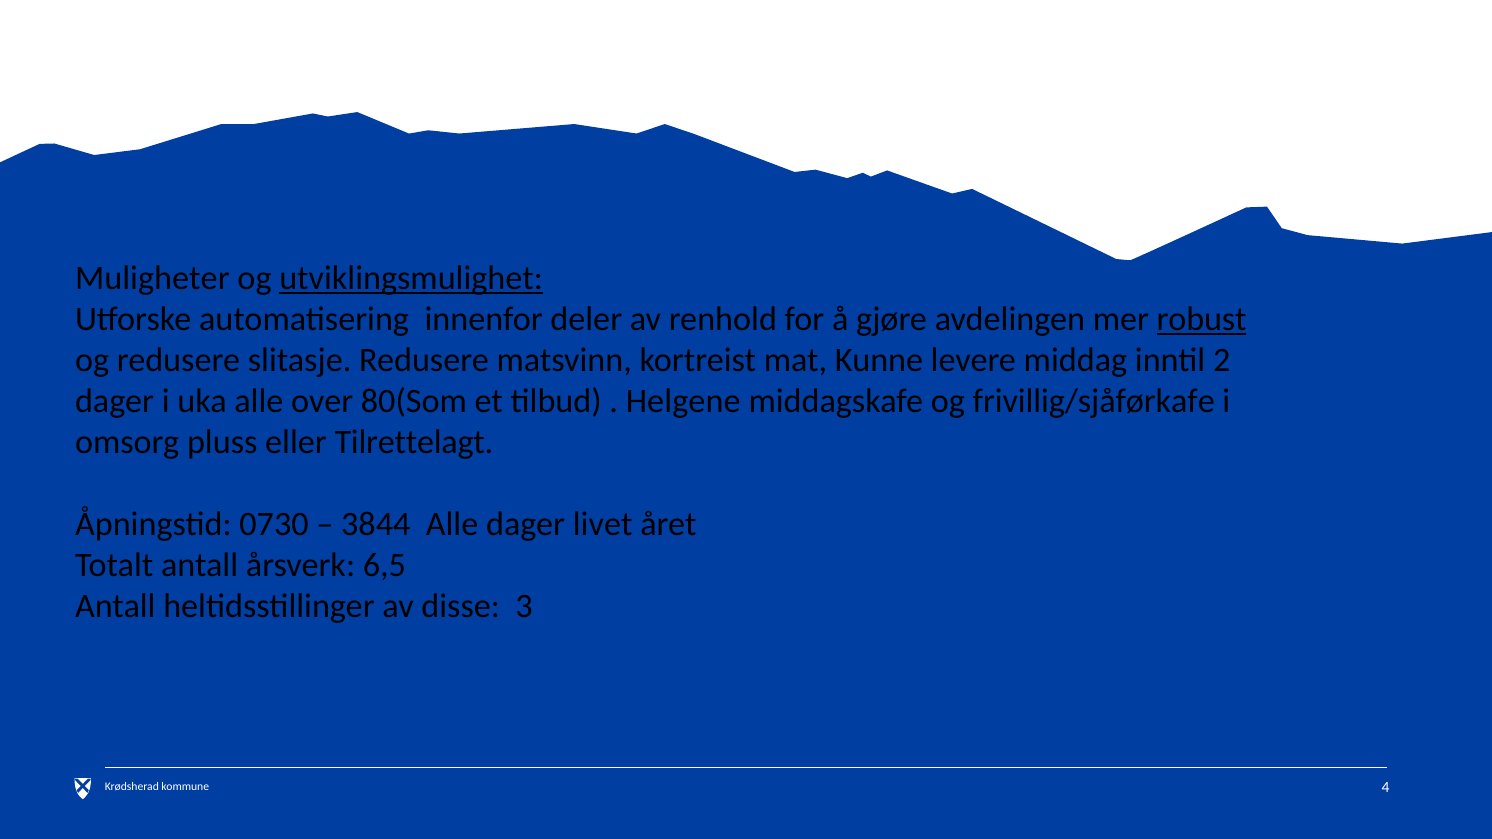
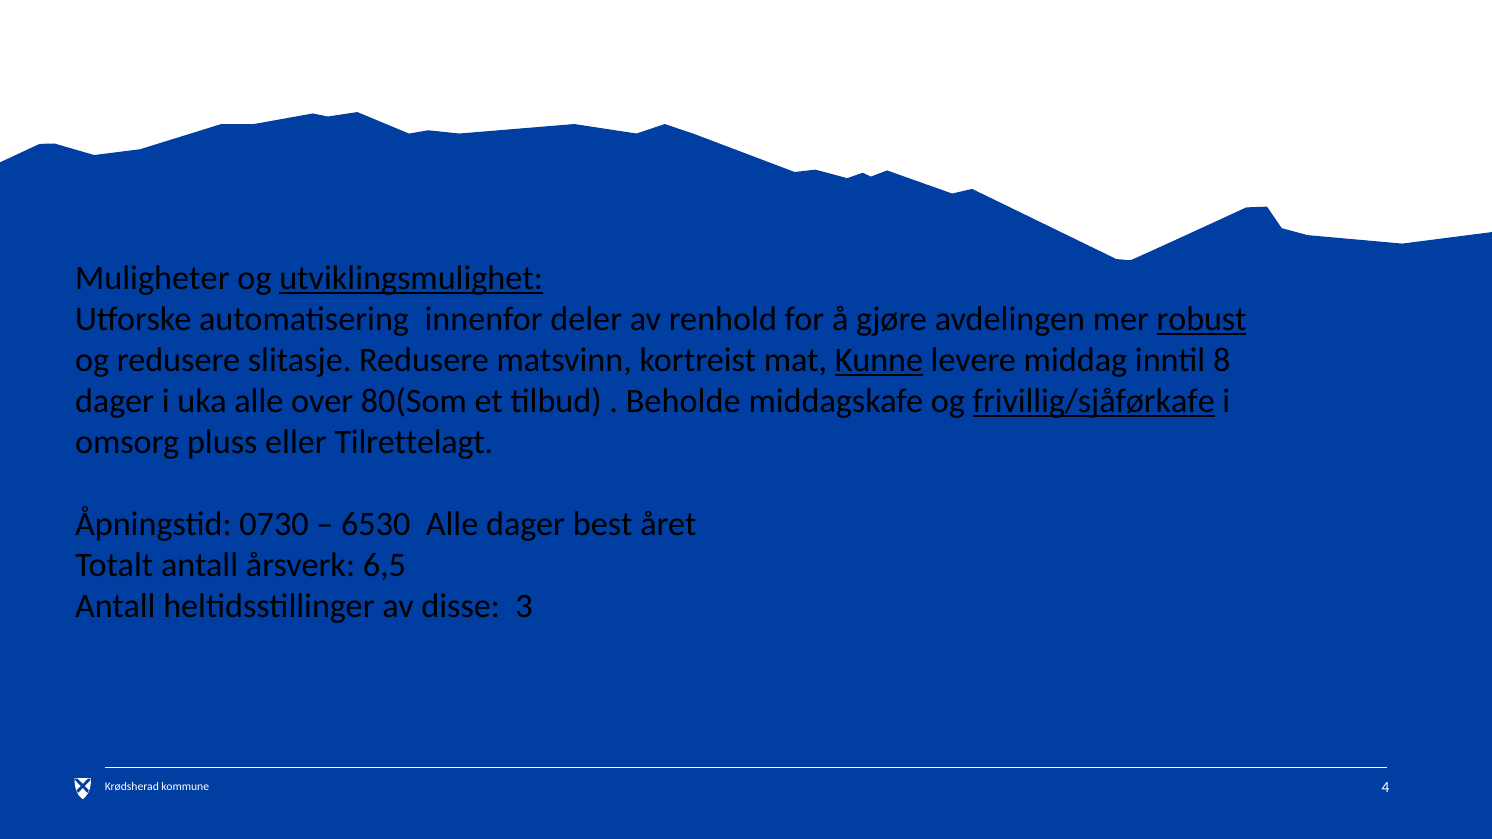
Kunne underline: none -> present (879, 360)
2: 2 -> 8 (1222, 360)
Helgene: Helgene -> Beholde (683, 401)
frivillig/sjåførkafe underline: none -> present (1094, 401)
3844: 3844 -> 6530 (376, 524)
livet: livet -> best (603, 524)
